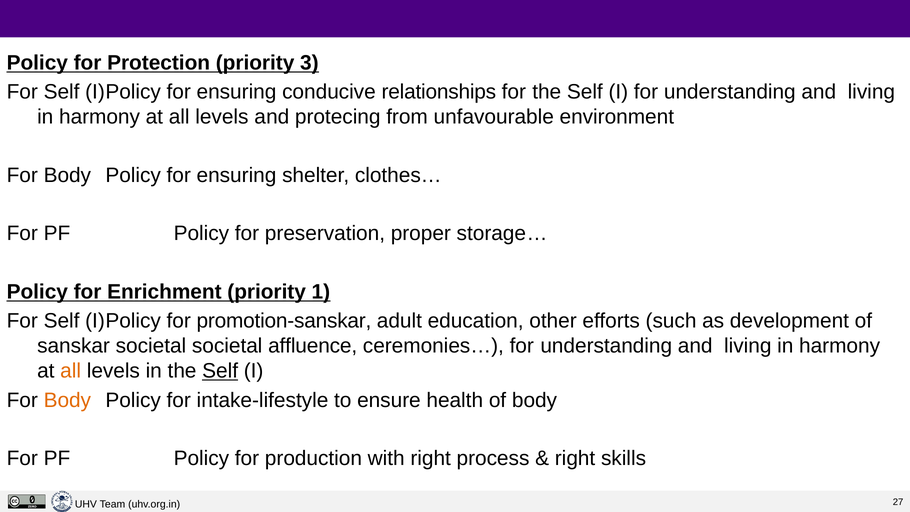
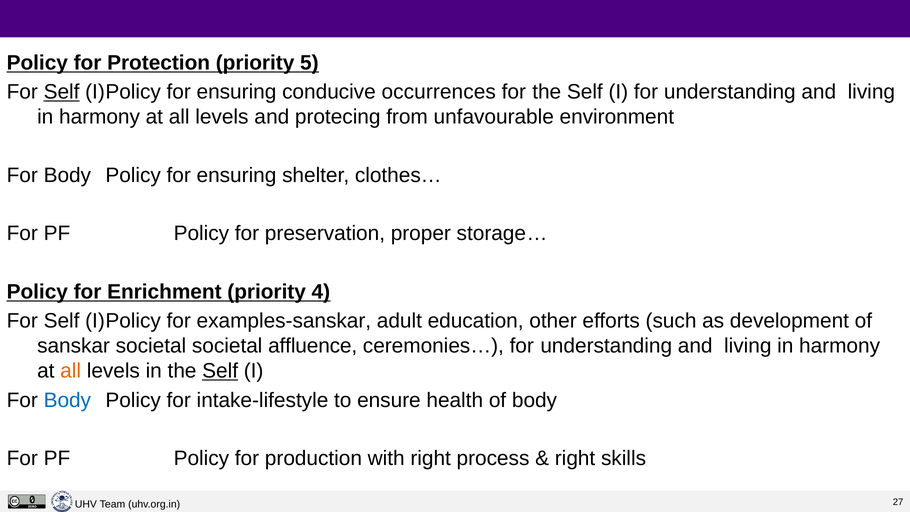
3: 3 -> 5 (309, 63)
Self underline: none -> present (62, 92)
relationships: relationships -> occurrences (439, 92)
1: 1 -> 4 (321, 292)
promotion-sanskar: promotion-sanskar -> examples-sanskar (284, 321)
Body colour: orange -> blue (67, 400)
